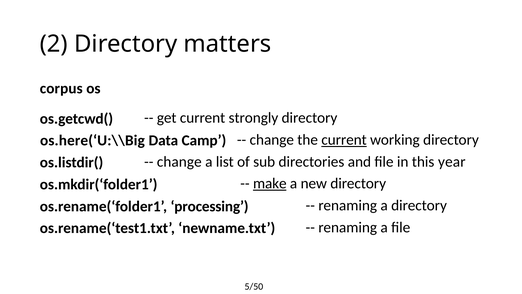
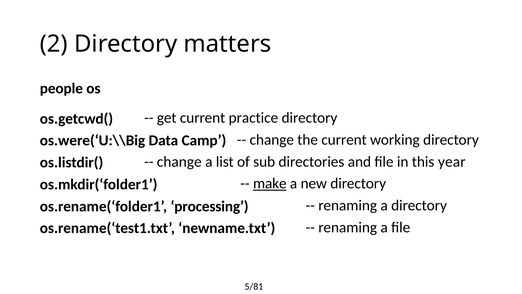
corpus: corpus -> people (61, 88)
strongly: strongly -> practice (253, 118)
current underline: present -> none (344, 140)
os.here(‘U:\\Big: os.here(‘U:\\Big -> os.were(‘U:\\Big (92, 140)
5/50: 5/50 -> 5/81 (254, 286)
